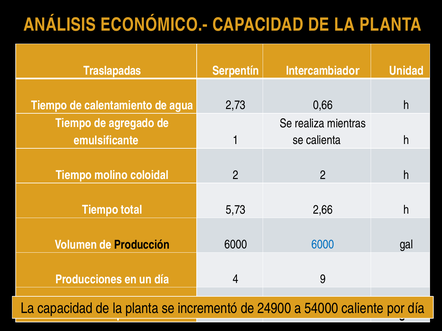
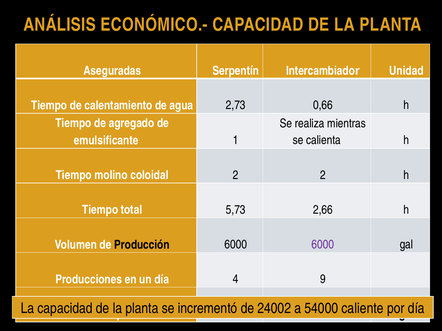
Traslapadas: Traslapadas -> Aseguradas (112, 71)
6000 colour: blue -> purple (323, 245)
24900: 24900 -> 24002 (274, 309)
